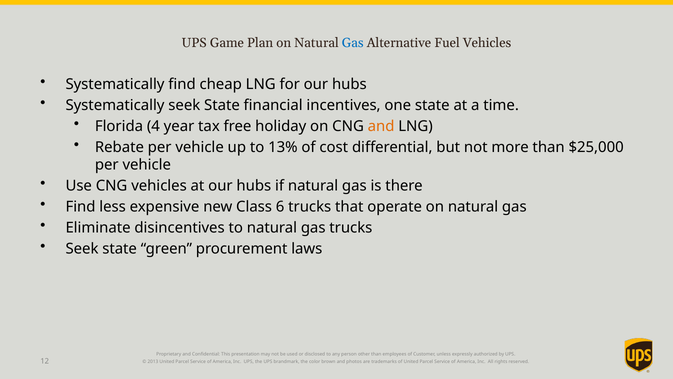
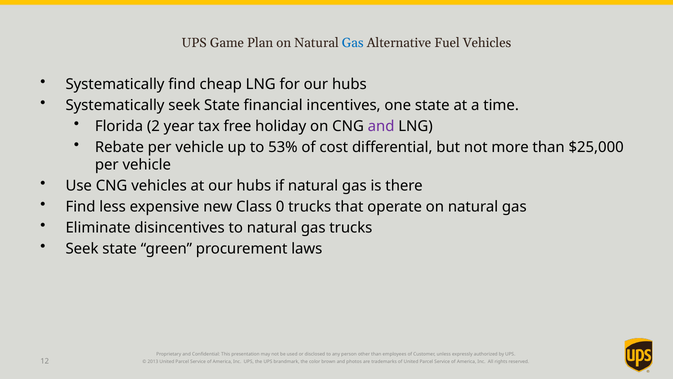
4: 4 -> 2 (153, 126)
and colour: orange -> purple (381, 126)
13%: 13% -> 53% (283, 147)
6: 6 -> 0 (280, 207)
